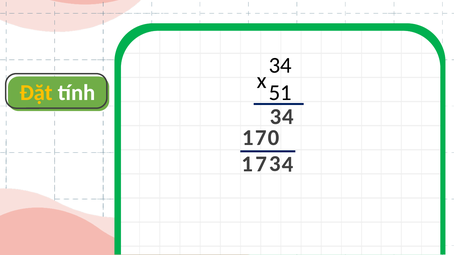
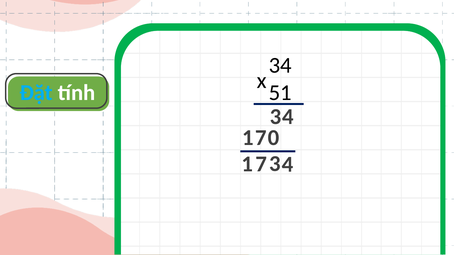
Đặt colour: yellow -> light blue (36, 93)
